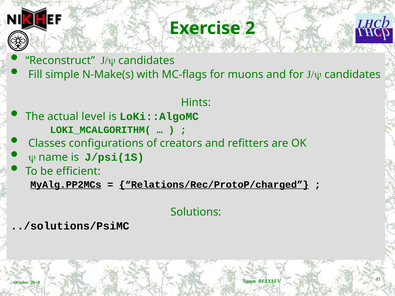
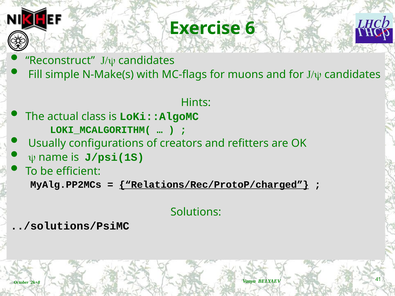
2: 2 -> 6 (250, 28)
level: level -> class (94, 117)
Classes: Classes -> Usually (47, 143)
MyAlg.PP2MCs underline: present -> none (66, 185)
